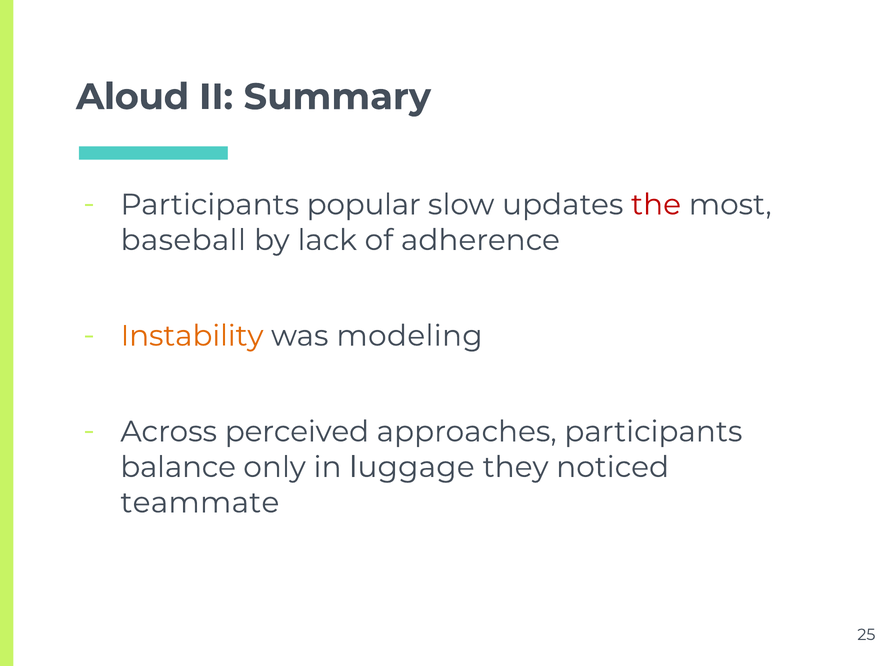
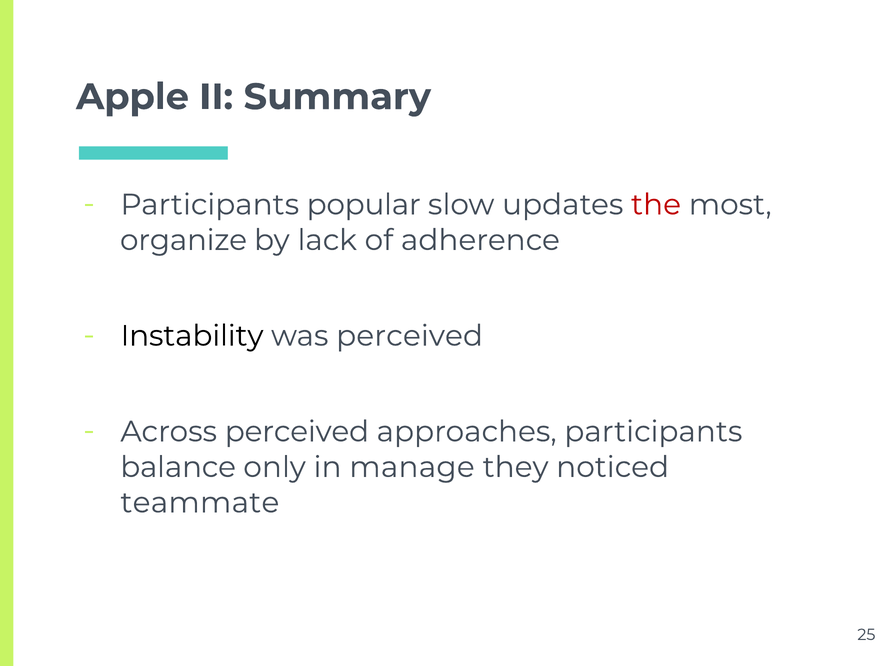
Aloud: Aloud -> Apple (133, 97)
baseball: baseball -> organize (183, 240)
Instability colour: orange -> black (192, 336)
was modeling: modeling -> perceived (410, 336)
luggage: luggage -> manage (412, 467)
